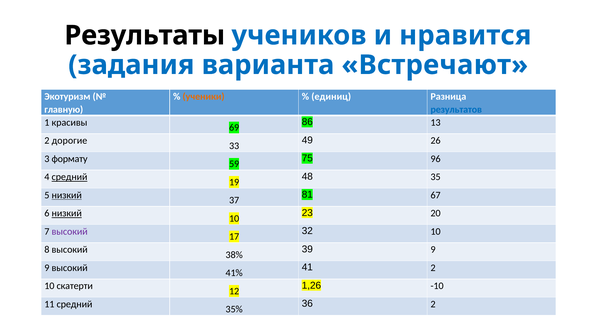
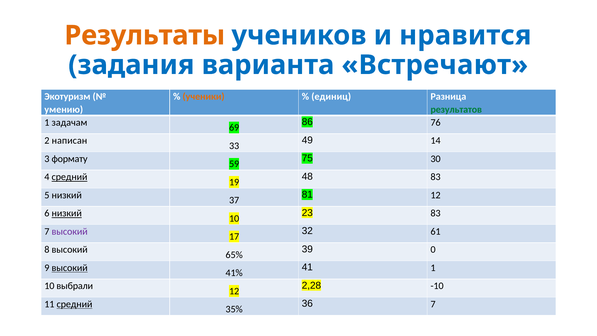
Результаты colour: black -> orange (145, 35)
главную: главную -> умению (64, 109)
результатов colour: blue -> green (456, 109)
13: 13 -> 76 (436, 122)
красивы: красивы -> задачам (69, 122)
26: 26 -> 14 (436, 141)
дорогие: дорогие -> написан (69, 141)
96: 96 -> 30 (436, 159)
48 35: 35 -> 83 (436, 177)
81 67: 67 -> 12 (436, 195)
низкий underline: present -> none (67, 195)
23 20: 20 -> 83 (436, 213)
32 10: 10 -> 61 (436, 231)
39 9: 9 -> 0 (433, 250)
38%: 38% -> 65% (234, 255)
41 2: 2 -> 1 (433, 268)
высокий underline: none -> present (70, 268)
1,26: 1,26 -> 2,28 (311, 285)
скатерти: скатерти -> выбрали (75, 286)
36 2: 2 -> 7 (433, 304)
средний underline: none -> present (75, 304)
